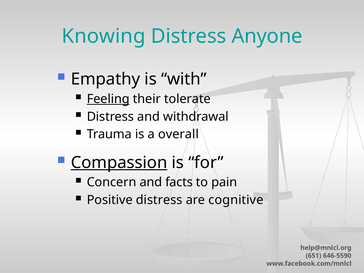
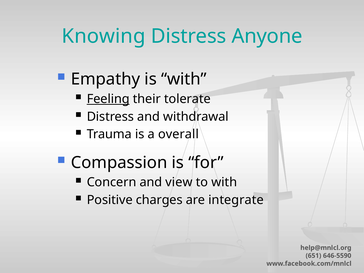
Compassion underline: present -> none (119, 163)
facts: facts -> view (179, 182)
to pain: pain -> with (224, 182)
Positive distress: distress -> charges (159, 200)
cognitive: cognitive -> integrate (236, 200)
